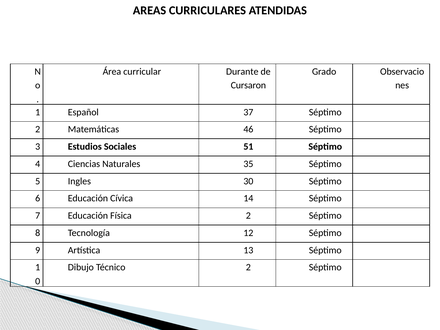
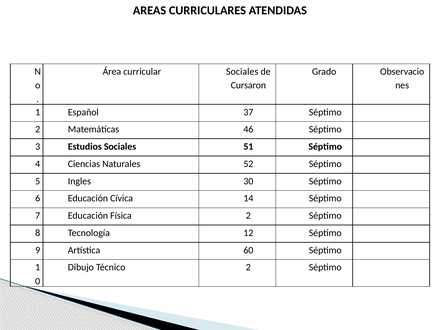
curricular Durante: Durante -> Sociales (242, 72)
35: 35 -> 52 (248, 164)
13: 13 -> 60 (248, 250)
